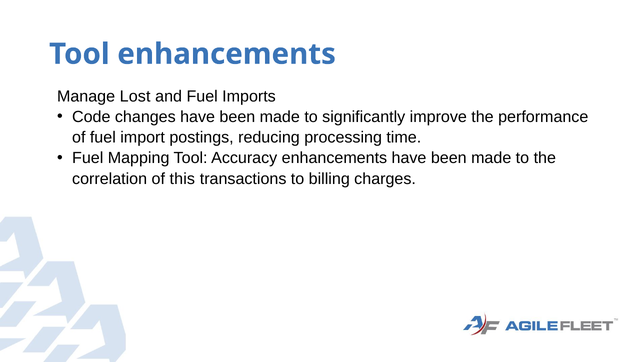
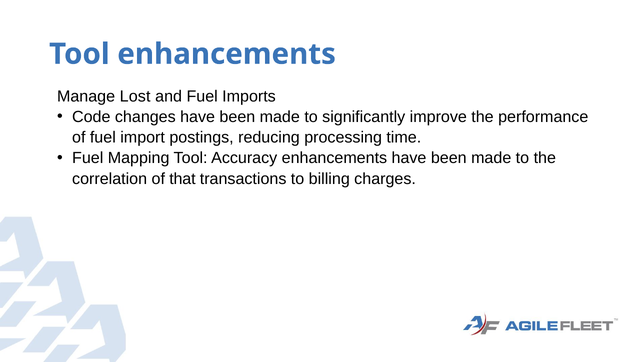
this: this -> that (182, 179)
